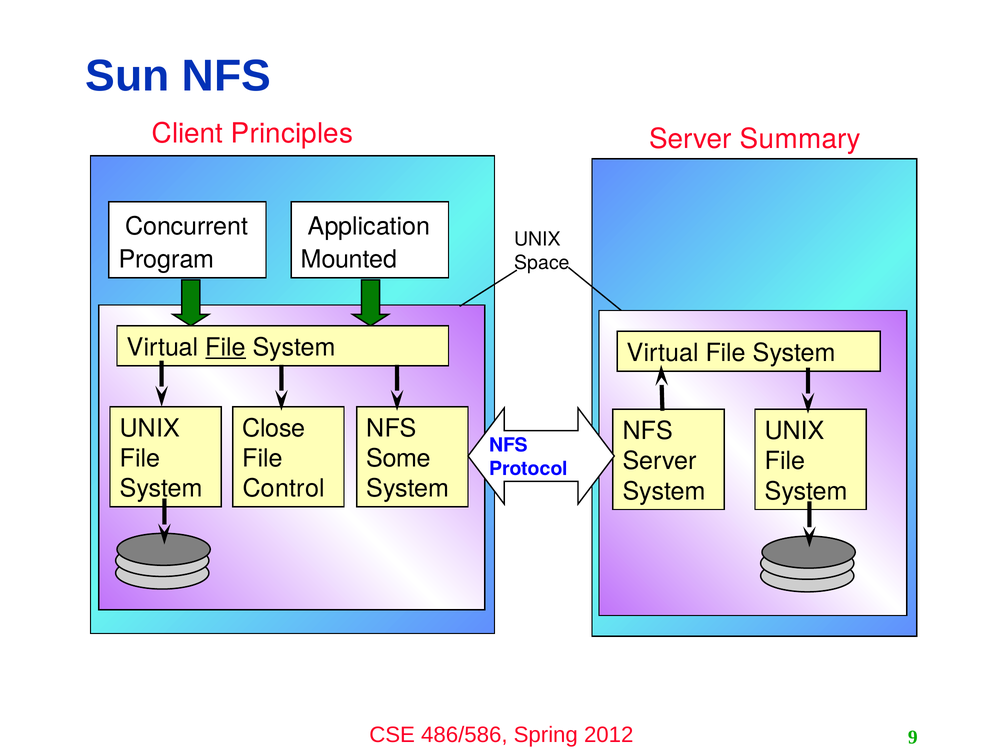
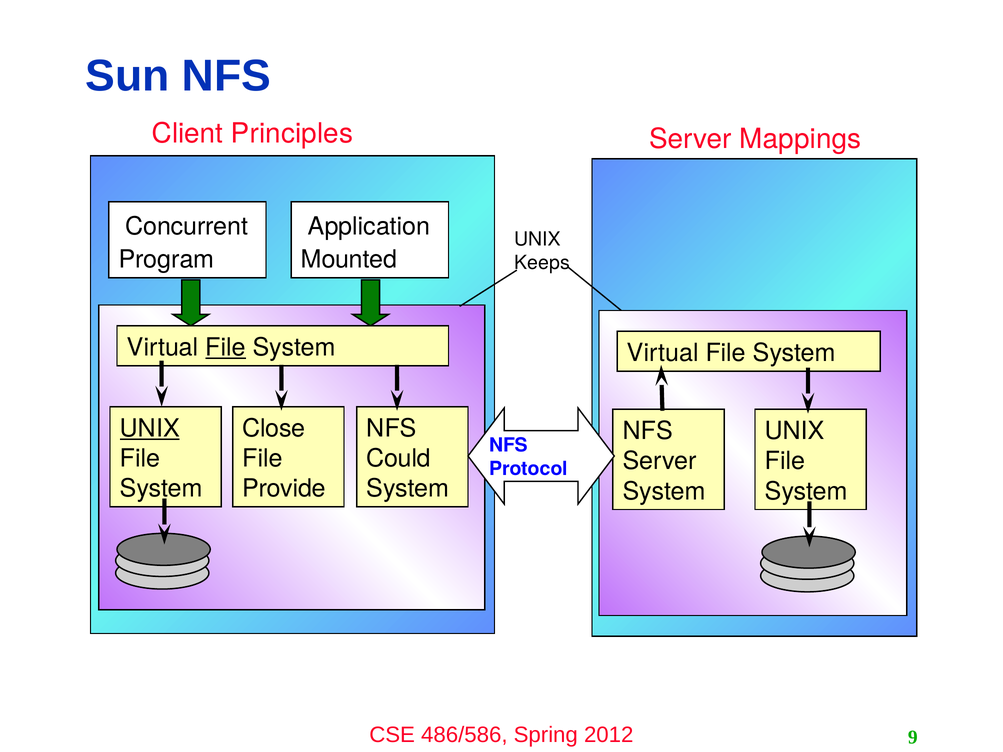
Summary: Summary -> Mappings (800, 139)
Space: Space -> Keeps (542, 263)
UNIX underline: none -> present (150, 428)
Some: Some -> Could (399, 459)
Control: Control -> Provide (284, 489)
